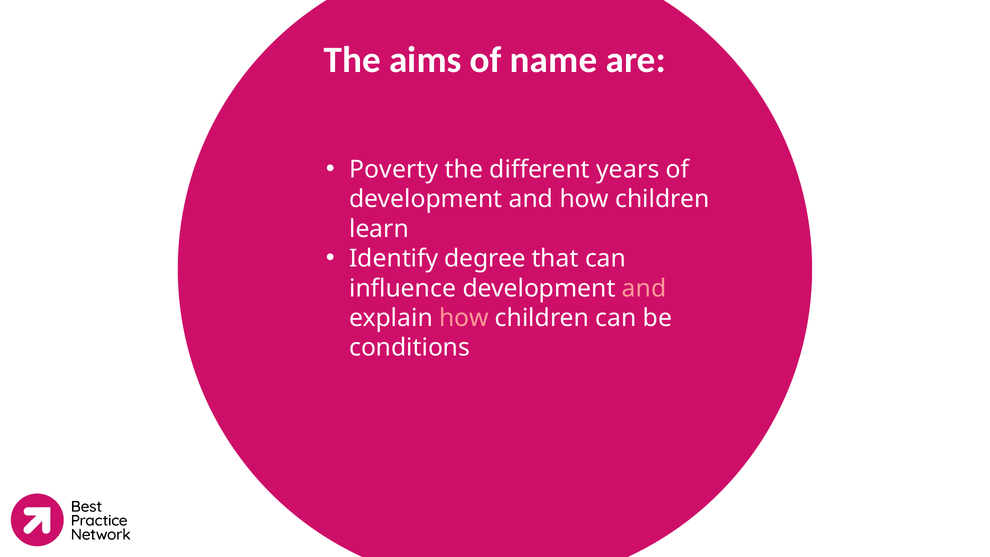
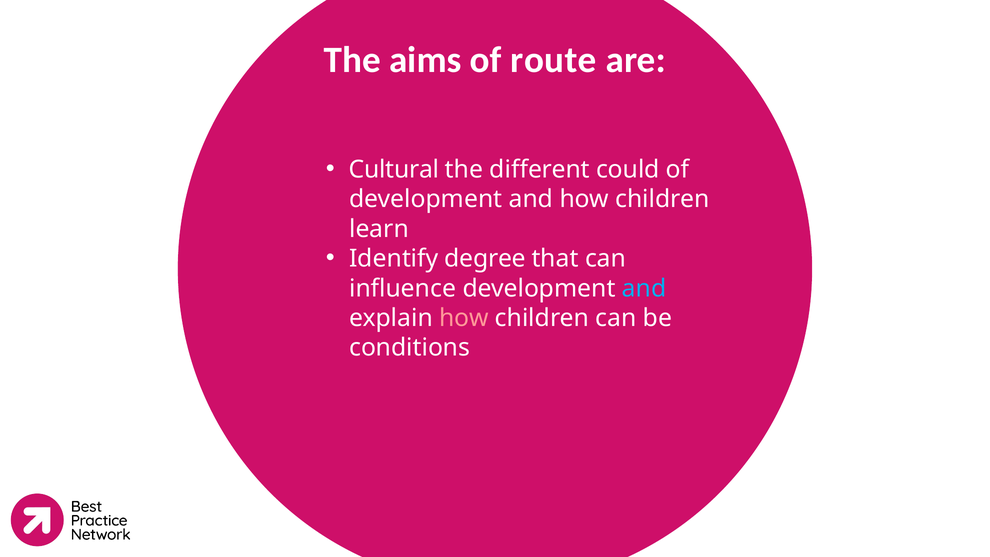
name: name -> route (553, 60)
Poverty: Poverty -> Cultural (394, 170)
years: years -> could (628, 170)
and colour: pink -> light blue (644, 288)
